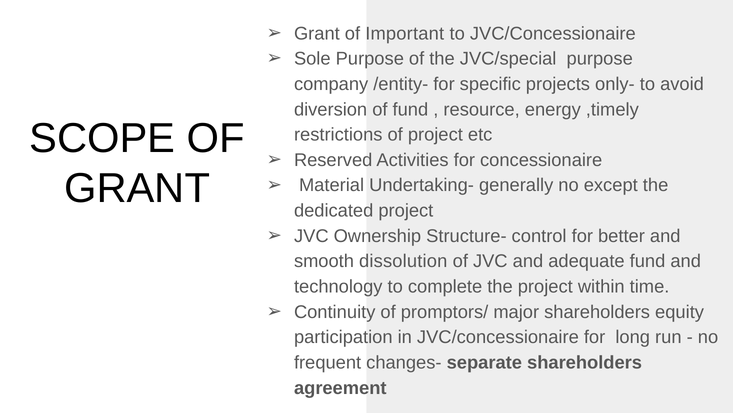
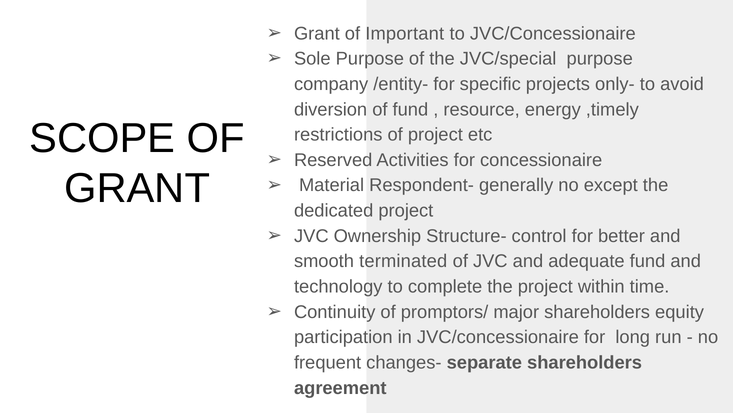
Undertaking-: Undertaking- -> Respondent- (422, 185)
dissolution: dissolution -> terminated (403, 261)
